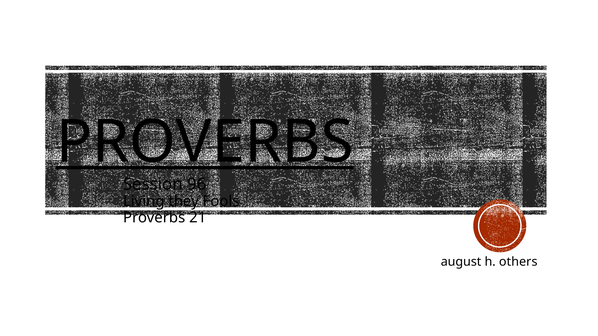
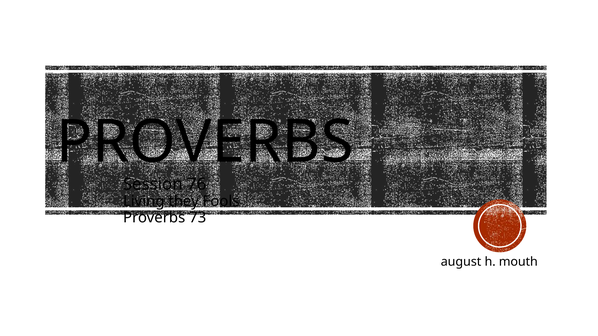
PROVERBS underline: present -> none (205, 142)
96: 96 -> 76 (197, 184)
21: 21 -> 73 (198, 218)
others: others -> mouth (518, 262)
